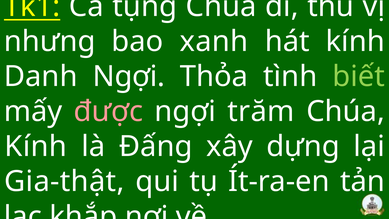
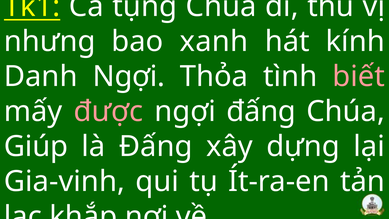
biết colour: light green -> pink (359, 76)
ngợi trăm: trăm -> đấng (261, 111)
Kính: Kính -> Giúp (36, 146)
Gia-thật: Gia-thật -> Gia-vinh (64, 181)
